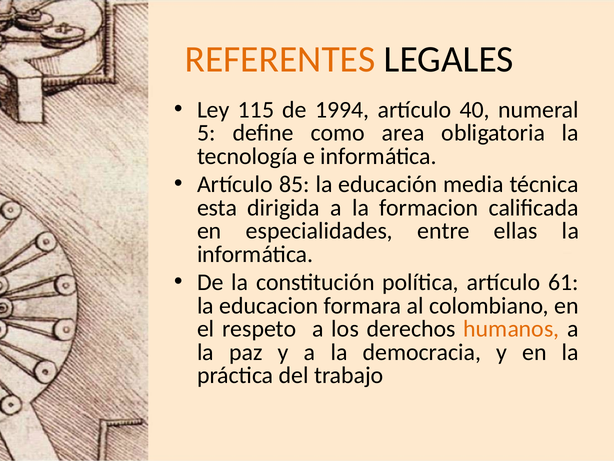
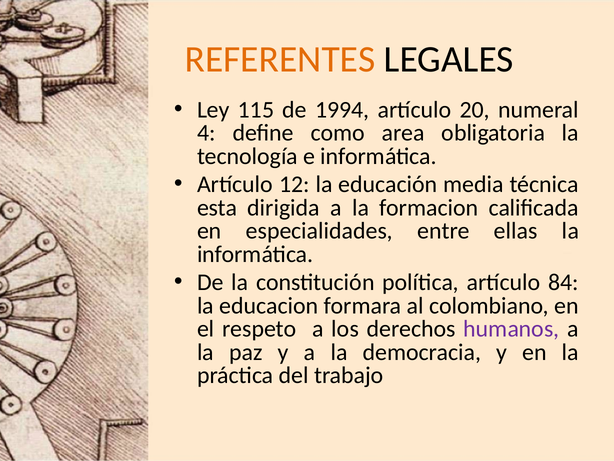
40: 40 -> 20 (475, 110)
5: 5 -> 4 (206, 133)
85: 85 -> 12 (294, 184)
61: 61 -> 84 (563, 282)
humanos colour: orange -> purple (511, 329)
